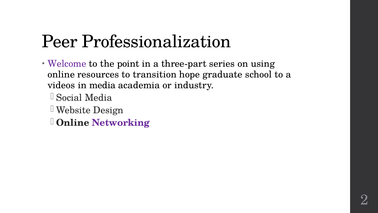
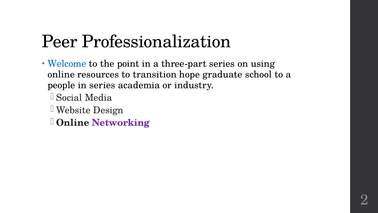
Welcome colour: purple -> blue (67, 64)
videos: videos -> people (61, 85)
in media: media -> series (102, 85)
